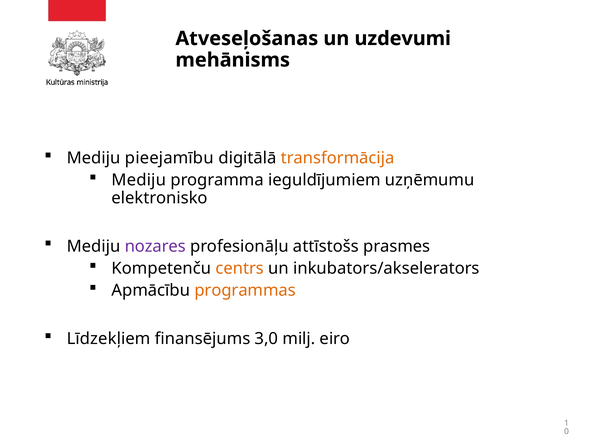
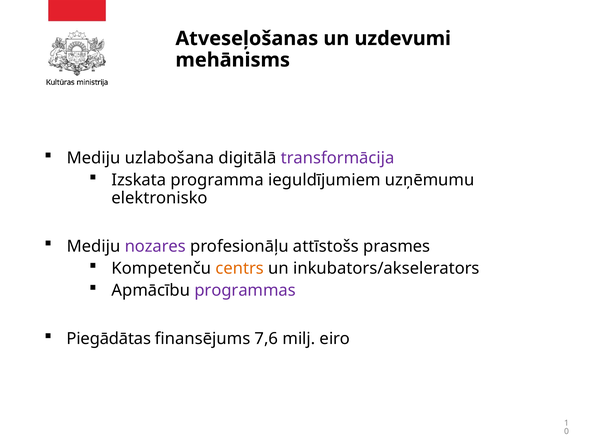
pieejamību: pieejamību -> uzlabošana (169, 158)
transformācija colour: orange -> purple (338, 158)
Mediju: Mediju -> Izskata (139, 180)
programmas colour: orange -> purple (245, 291)
Līdzekļiem: Līdzekļiem -> Piegādātas (109, 339)
3,0: 3,0 -> 7,6 (266, 339)
